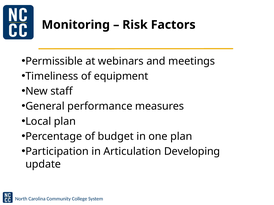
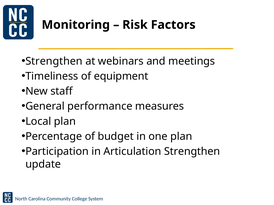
Permissible: Permissible -> Strengthen (54, 61)
Articulation Developing: Developing -> Strengthen (192, 152)
